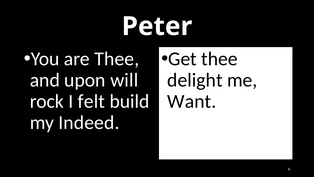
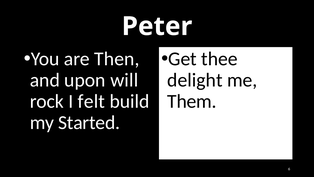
are Thee: Thee -> Then (117, 59)
Want: Want -> Them (192, 101)
Indeed: Indeed -> Started (89, 122)
